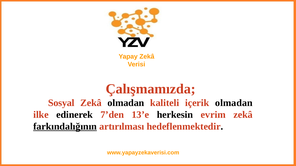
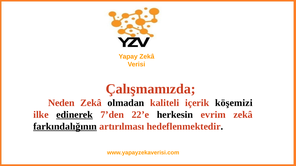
Sosyal: Sosyal -> Neden (61, 103)
içerik olmadan: olmadan -> köşemizi (234, 103)
edinerek underline: none -> present (75, 115)
13’e: 13’e -> 22’e (140, 115)
